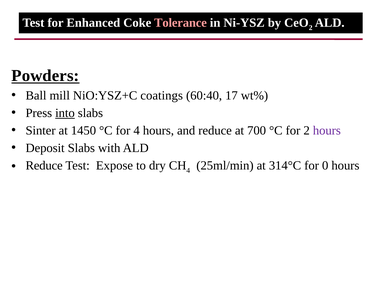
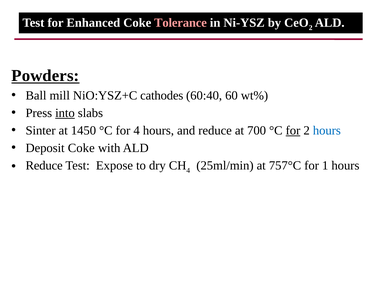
coatings: coatings -> cathodes (162, 96)
17: 17 -> 60 (231, 96)
for underline: none -> present (293, 131)
hours colour: purple -> blue (327, 131)
Deposit Slabs: Slabs -> Coke (81, 148)
314°C: 314°C -> 757°C (285, 166)
0: 0 -> 1 (325, 166)
